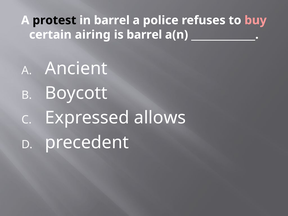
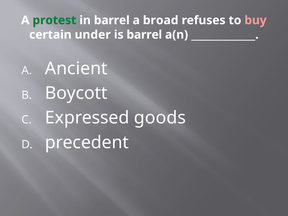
protest colour: black -> green (54, 20)
police: police -> broad (161, 20)
airing: airing -> under (93, 35)
allows: allows -> goods (160, 118)
